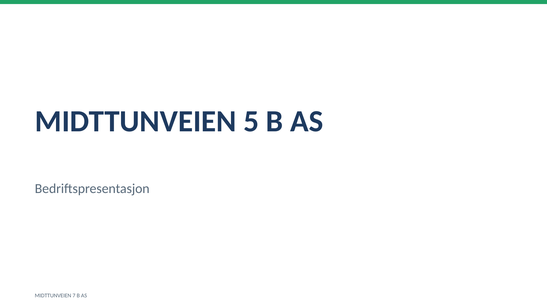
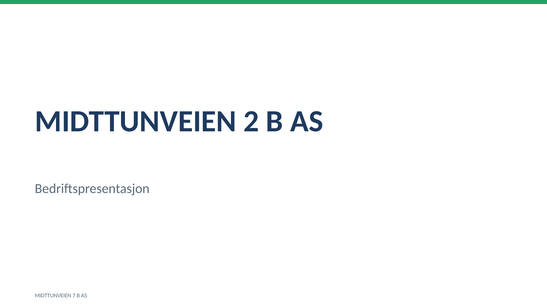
5: 5 -> 2 (251, 121)
